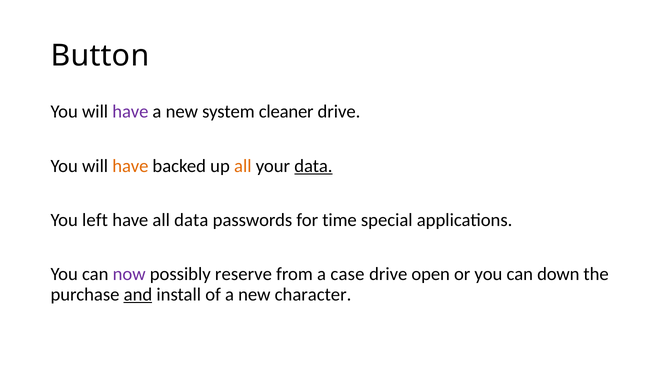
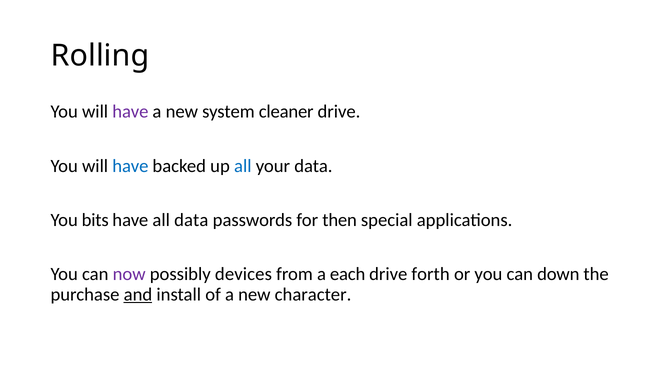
Button: Button -> Rolling (100, 56)
have colour: orange -> blue (130, 166)
all colour: orange -> blue (243, 166)
data underline: present -> none (313, 166)
left: left -> bits (95, 220)
time: time -> then (340, 220)
reserve: reserve -> devices (243, 274)
case: case -> each (348, 274)
open: open -> forth (431, 274)
